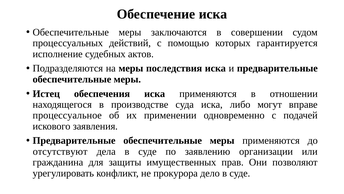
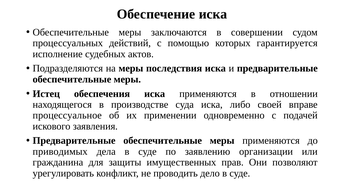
могут: могут -> своей (270, 104)
отсутствуют: отсутствуют -> приводимых (60, 151)
прокурора: прокурора -> проводить (176, 173)
